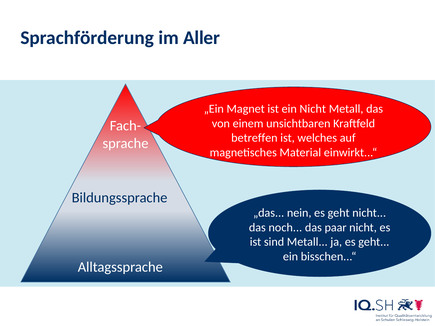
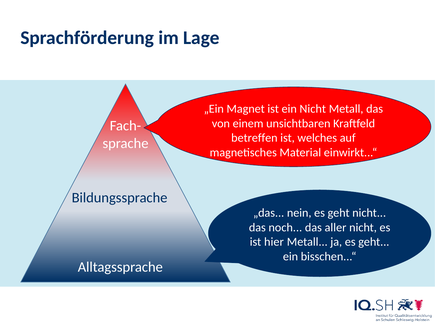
Aller: Aller -> Lage (201, 38)
paar: paar -> aller (336, 228)
sind: sind -> hier (274, 242)
